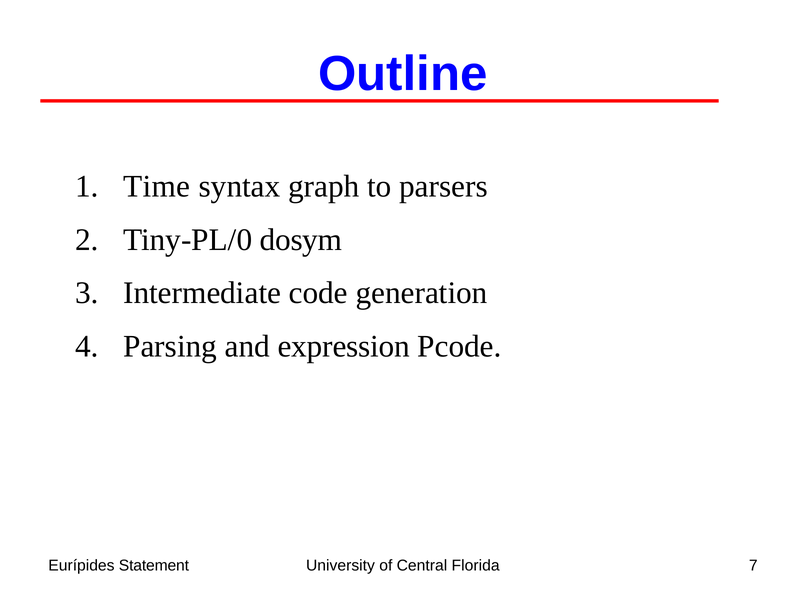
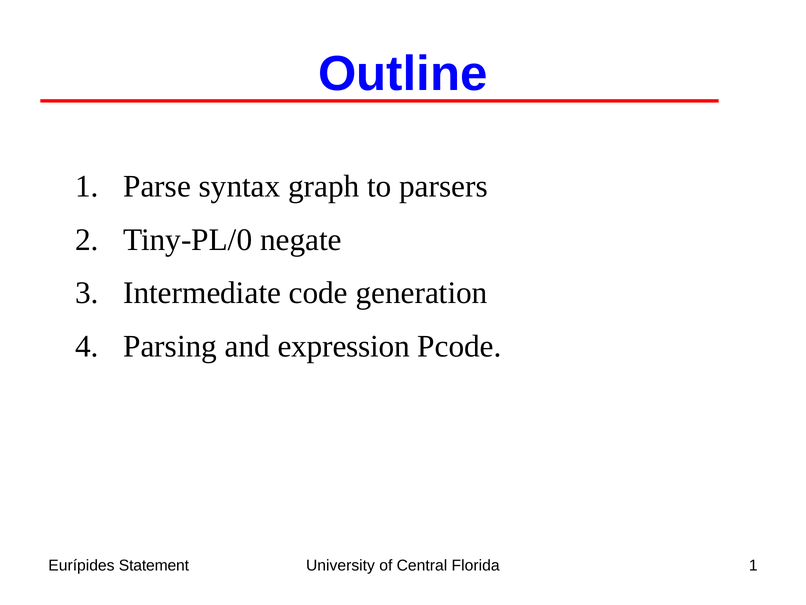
Time: Time -> Parse (157, 186)
dosym: dosym -> negate (301, 239)
Florida 7: 7 -> 1 (753, 565)
